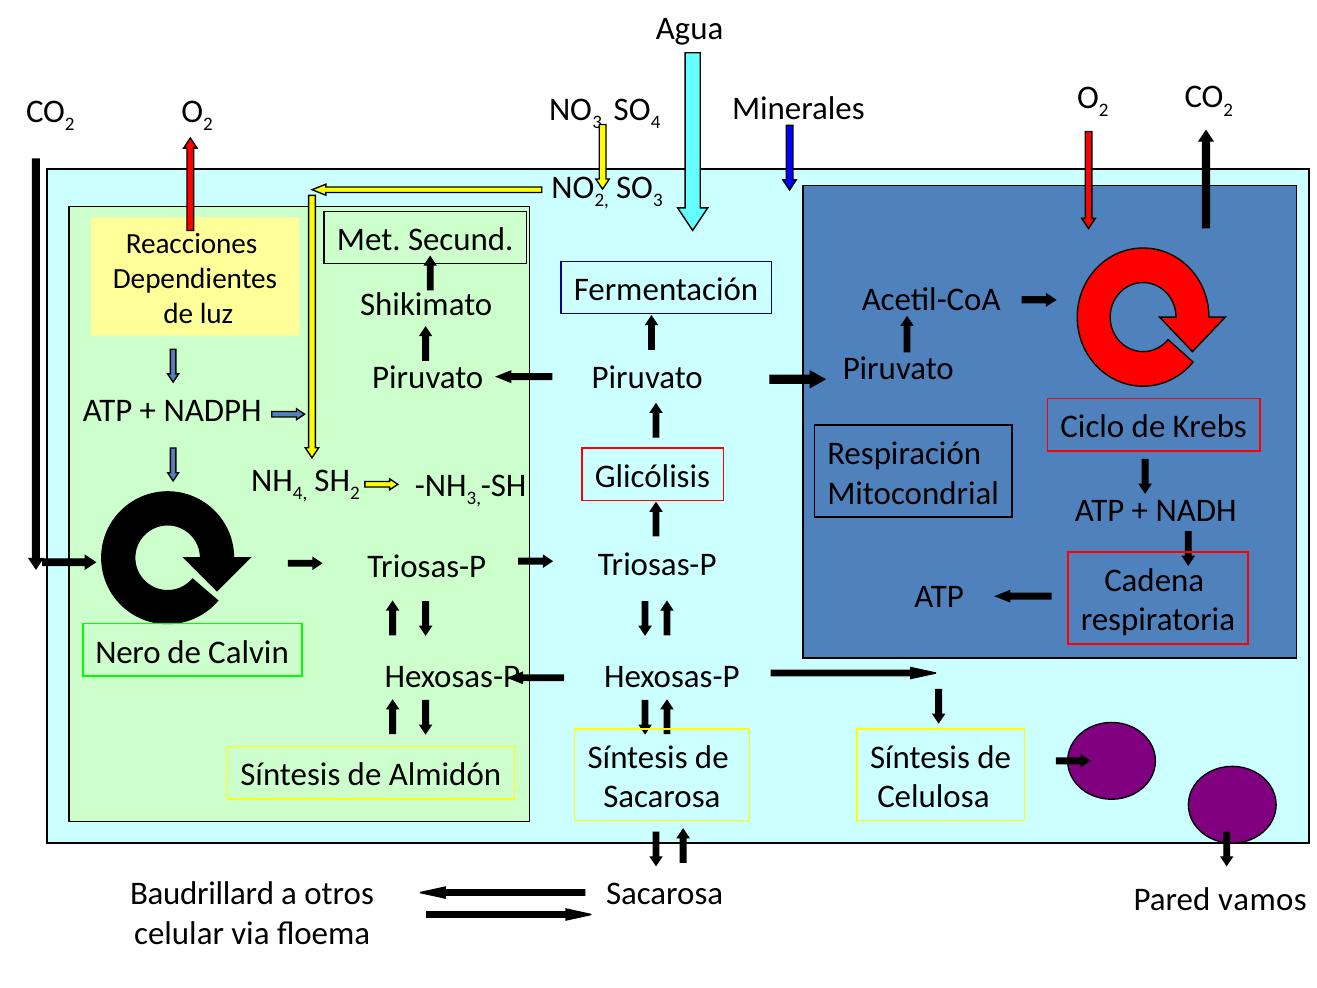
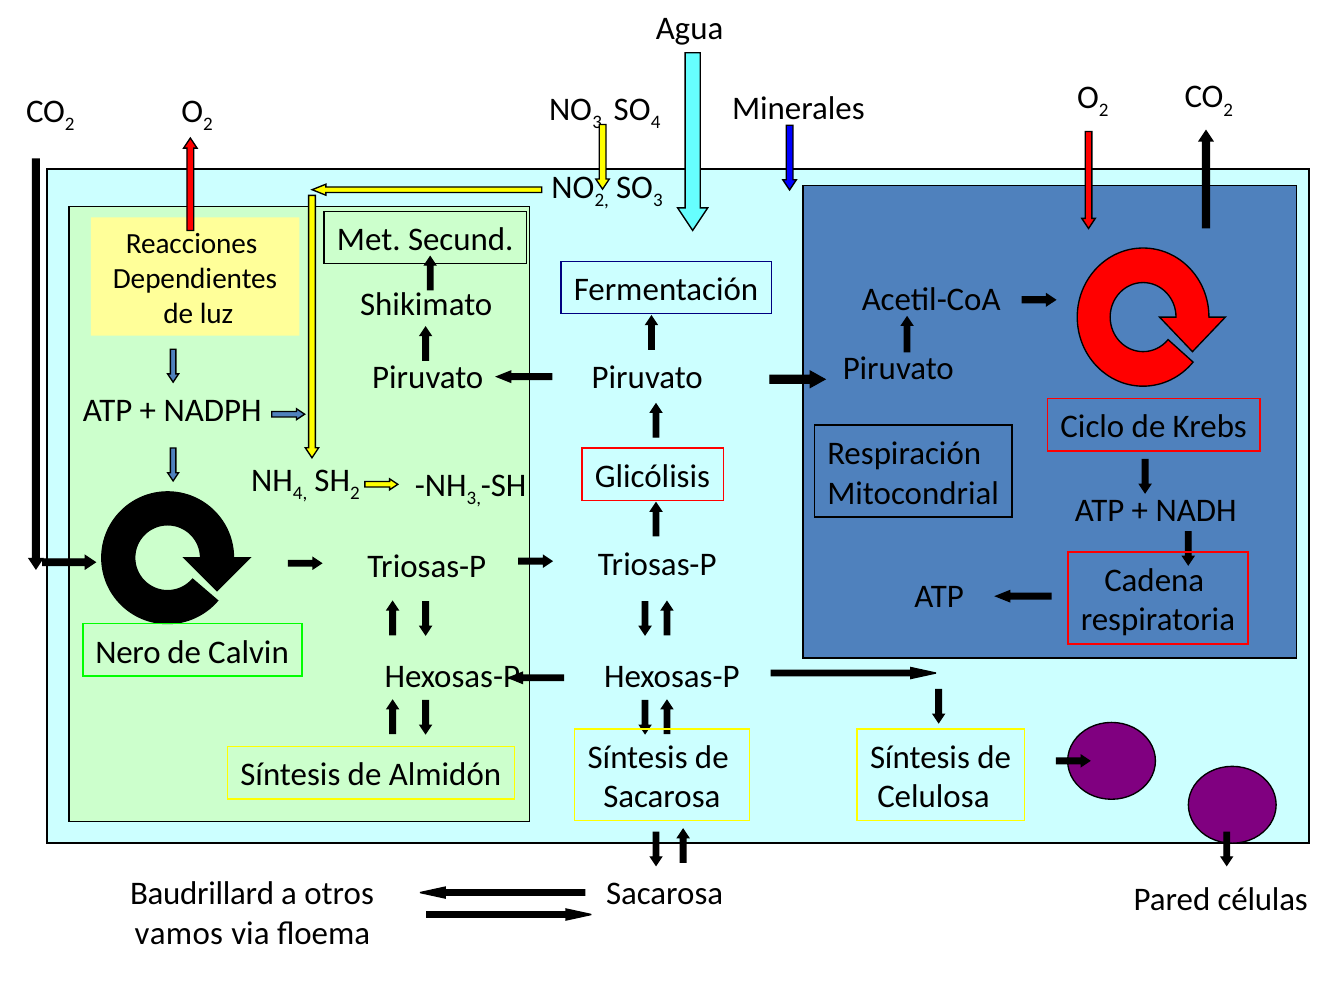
vamos: vamos -> células (1263, 900)
celular: celular -> vamos (179, 933)
